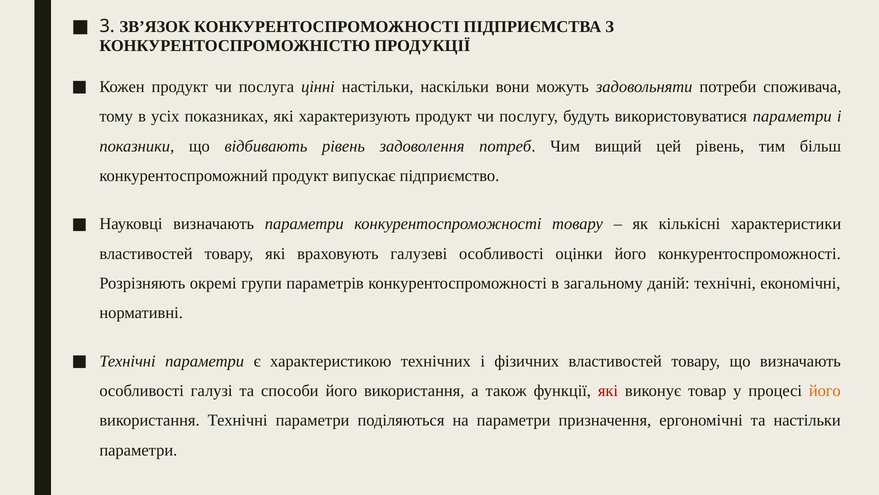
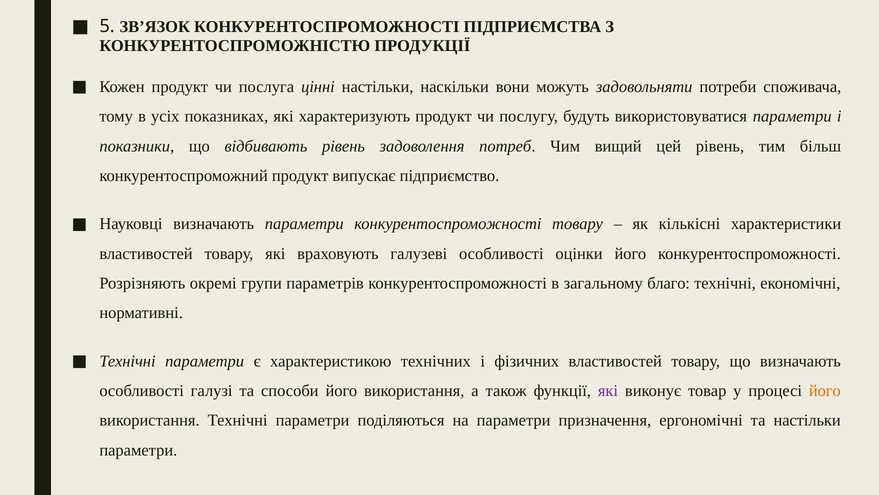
3: 3 -> 5 (107, 26)
даній: даній -> благо (669, 283)
які colour: red -> purple (608, 390)
